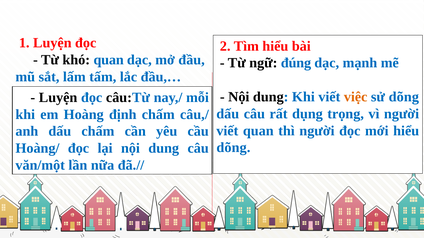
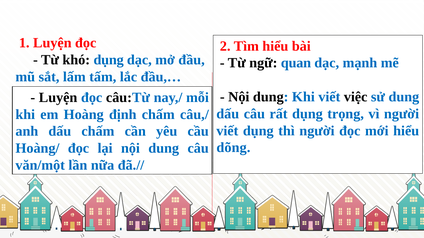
khó quan: quan -> dụng (109, 60)
đúng: đúng -> quan (296, 63)
việc colour: orange -> black (356, 97)
sử dõng: dõng -> dung (404, 97)
viết quan: quan -> dụng (258, 131)
